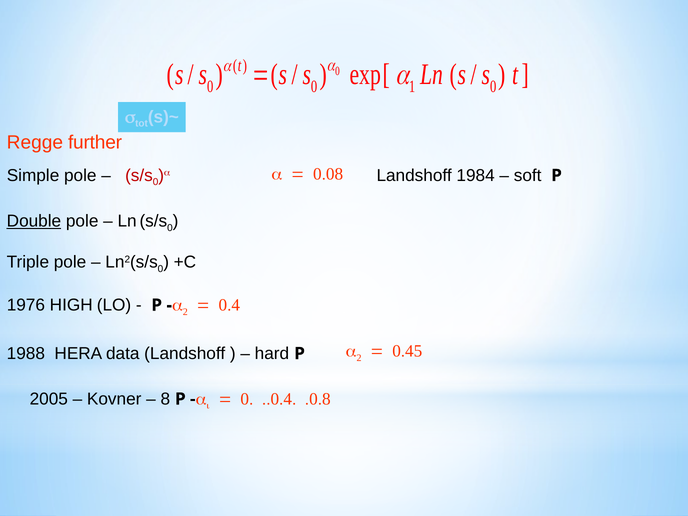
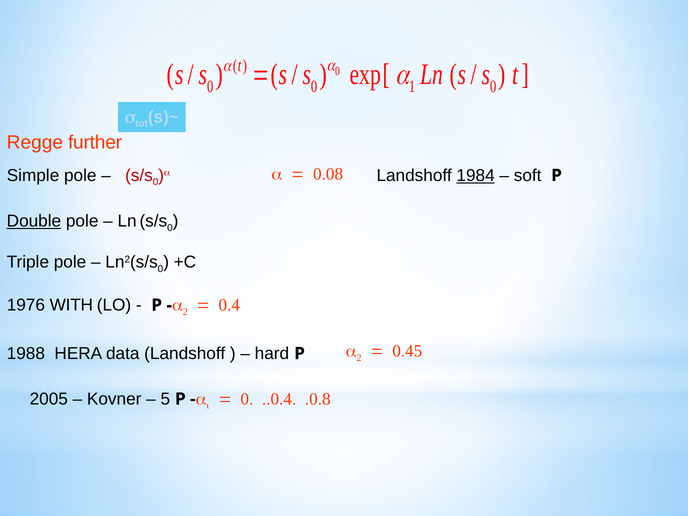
1984 underline: none -> present (476, 175)
HIGH: HIGH -> WITH (71, 305)
8: 8 -> 5 (165, 399)
